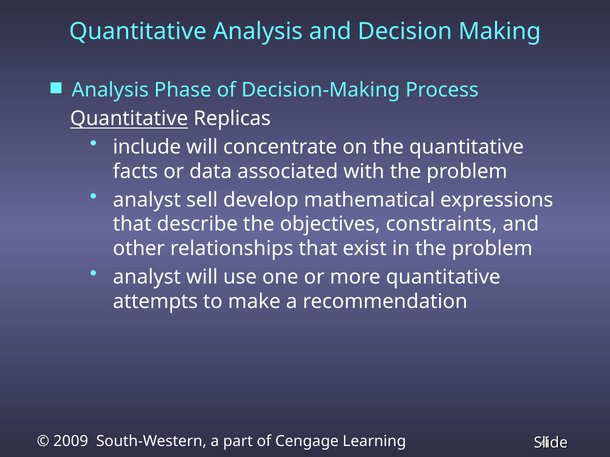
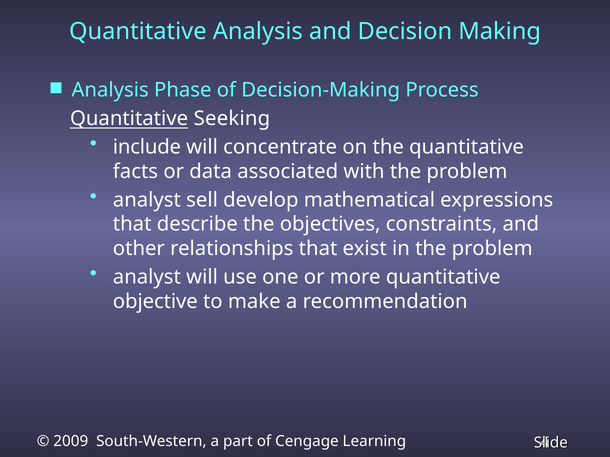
Replicas: Replicas -> Seeking (232, 119)
attempts: attempts -> objective (155, 302)
